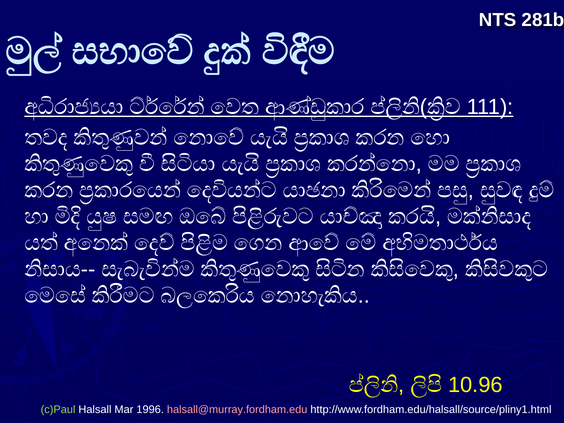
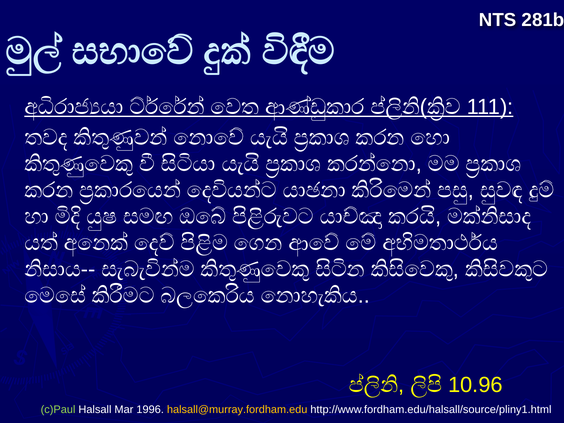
halsall@murray.fordham.edu colour: pink -> yellow (237, 410)
